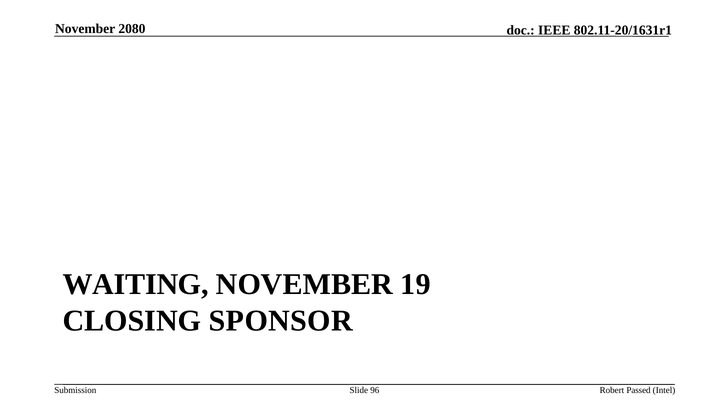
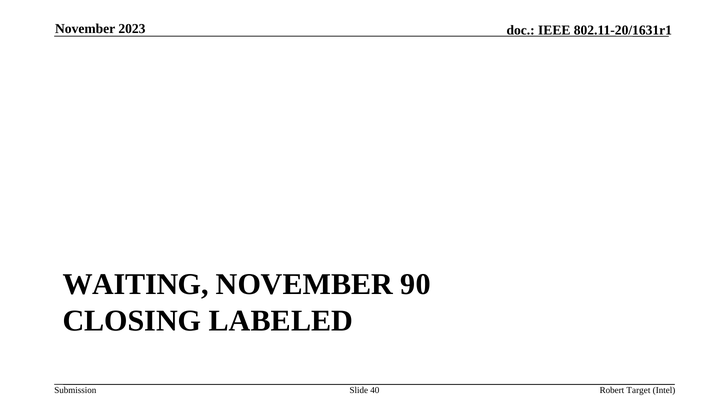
2080: 2080 -> 2023 (132, 29)
19: 19 -> 90 (416, 284)
SPONSOR: SPONSOR -> LABELED (281, 320)
96: 96 -> 40 (375, 390)
Passed: Passed -> Target (638, 390)
